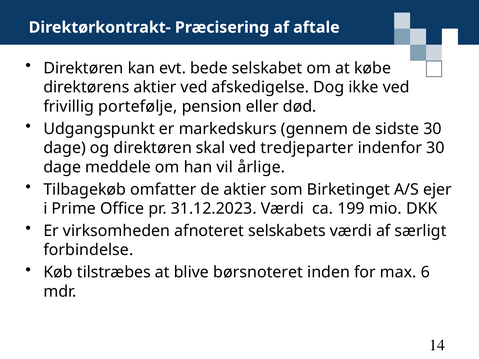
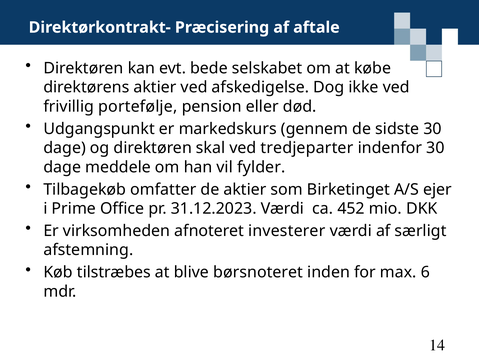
årlige: årlige -> fylder (261, 167)
199: 199 -> 452 (351, 209)
selskabets: selskabets -> investerer (287, 231)
forbindelse: forbindelse -> afstemning (88, 250)
